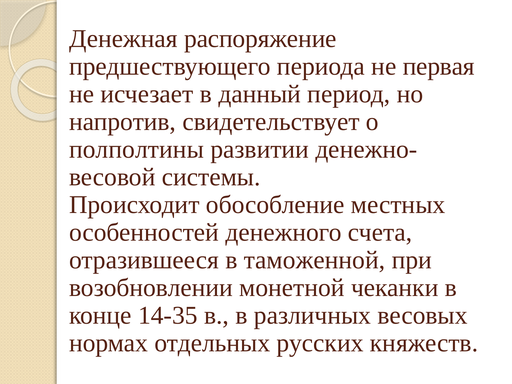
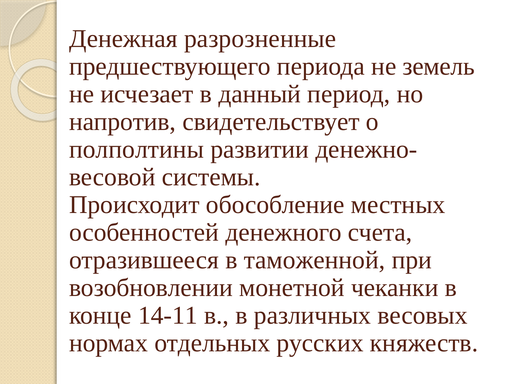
распоряжение: распоряжение -> разрозненные (260, 39)
первая: первая -> земель (439, 67)
14-35: 14-35 -> 14-11 (168, 315)
